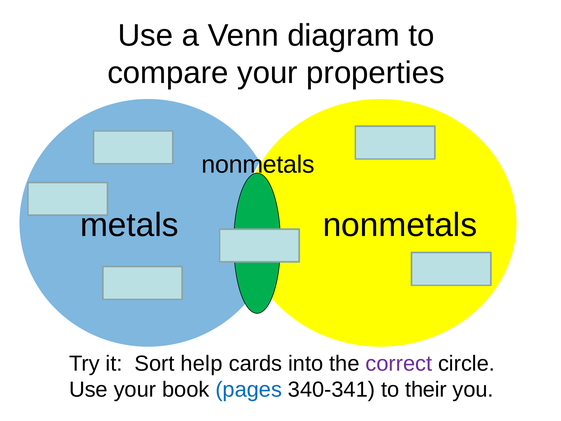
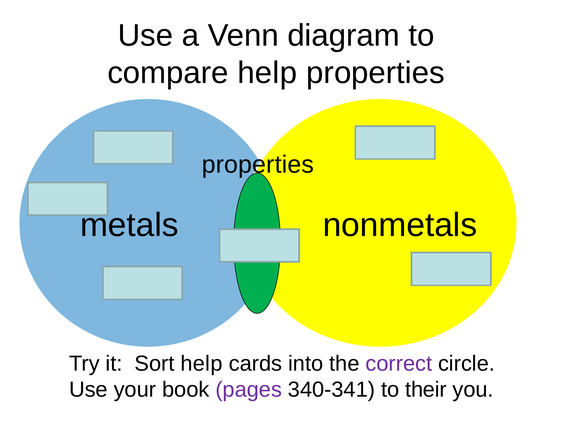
compare your: your -> help (267, 73)
nonmetals: nonmetals -> properties (258, 164)
pages colour: blue -> purple (249, 389)
